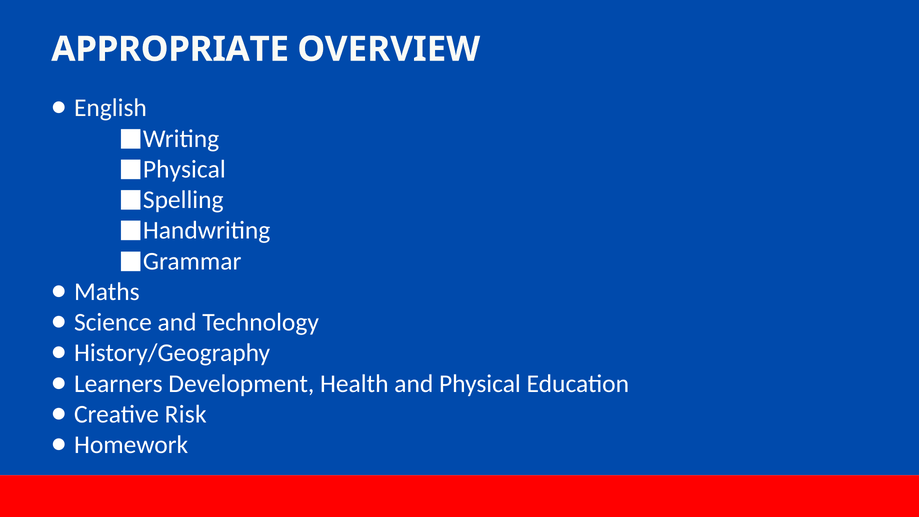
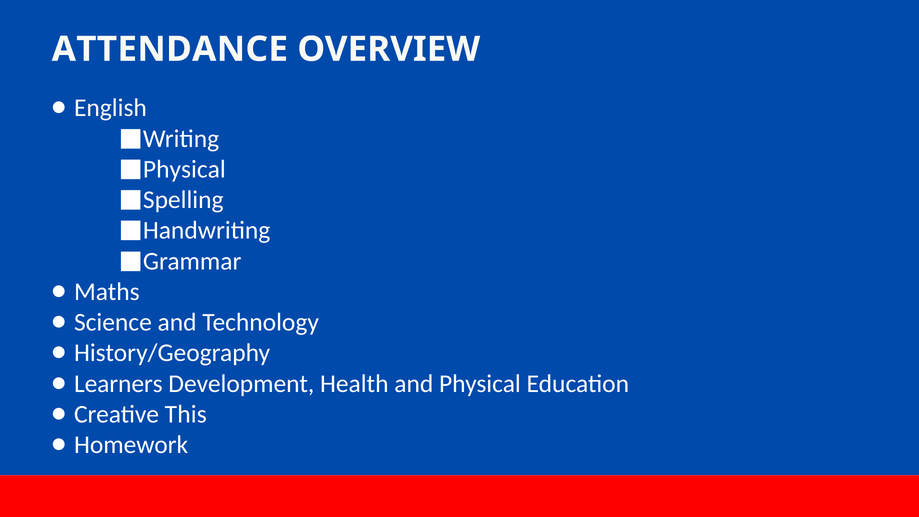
APPROPRIATE: APPROPRIATE -> ATTENDANCE (170, 49)
Risk: Risk -> This (186, 414)
